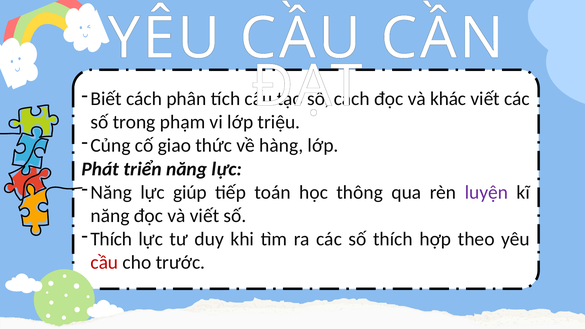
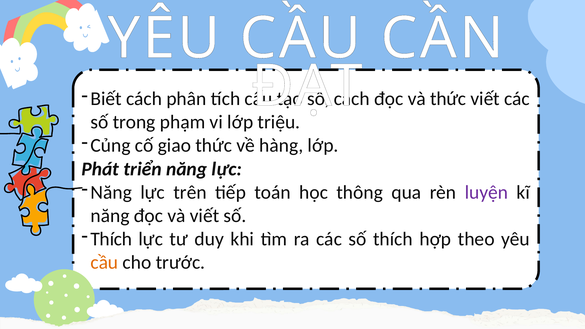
và khác: khác -> thức (448, 99)
giúp: giúp -> trên (190, 192)
cầu colour: red -> orange (104, 263)
